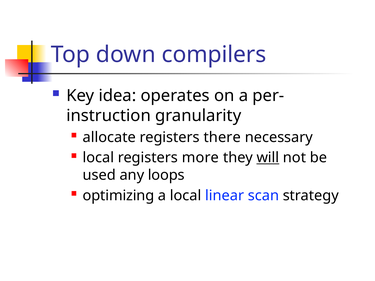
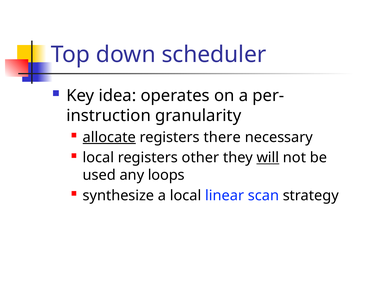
compilers: compilers -> scheduler (214, 55)
allocate underline: none -> present (109, 137)
more: more -> other (200, 158)
optimizing: optimizing -> synthesize (118, 196)
